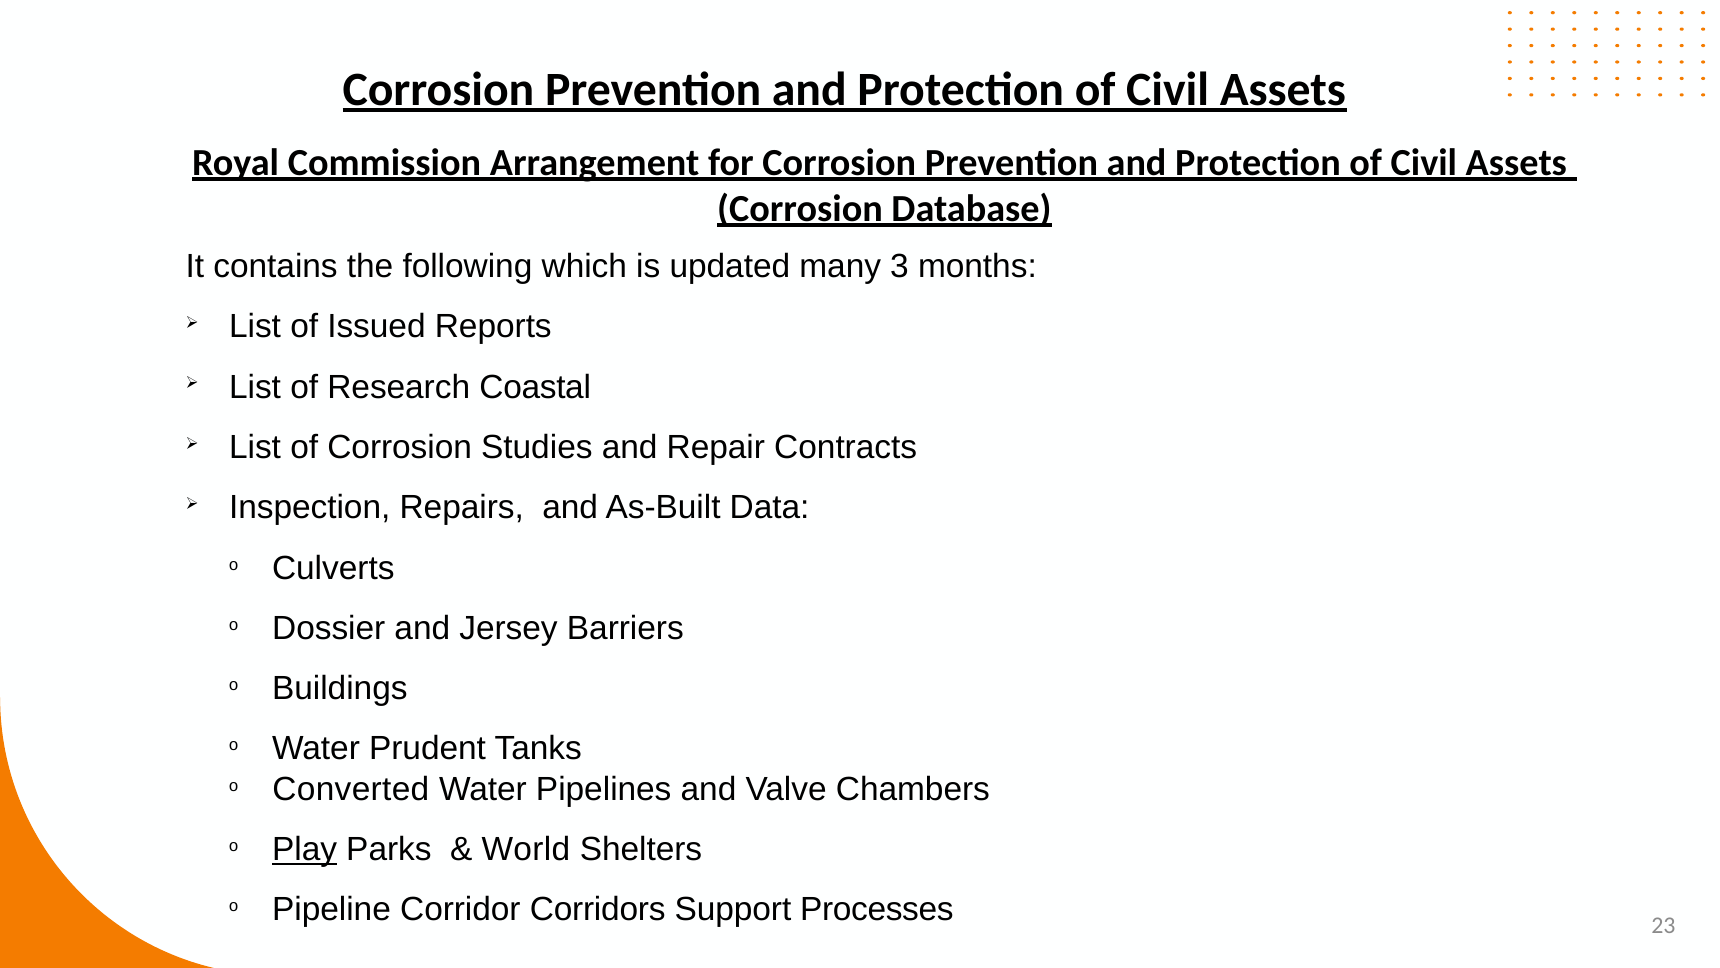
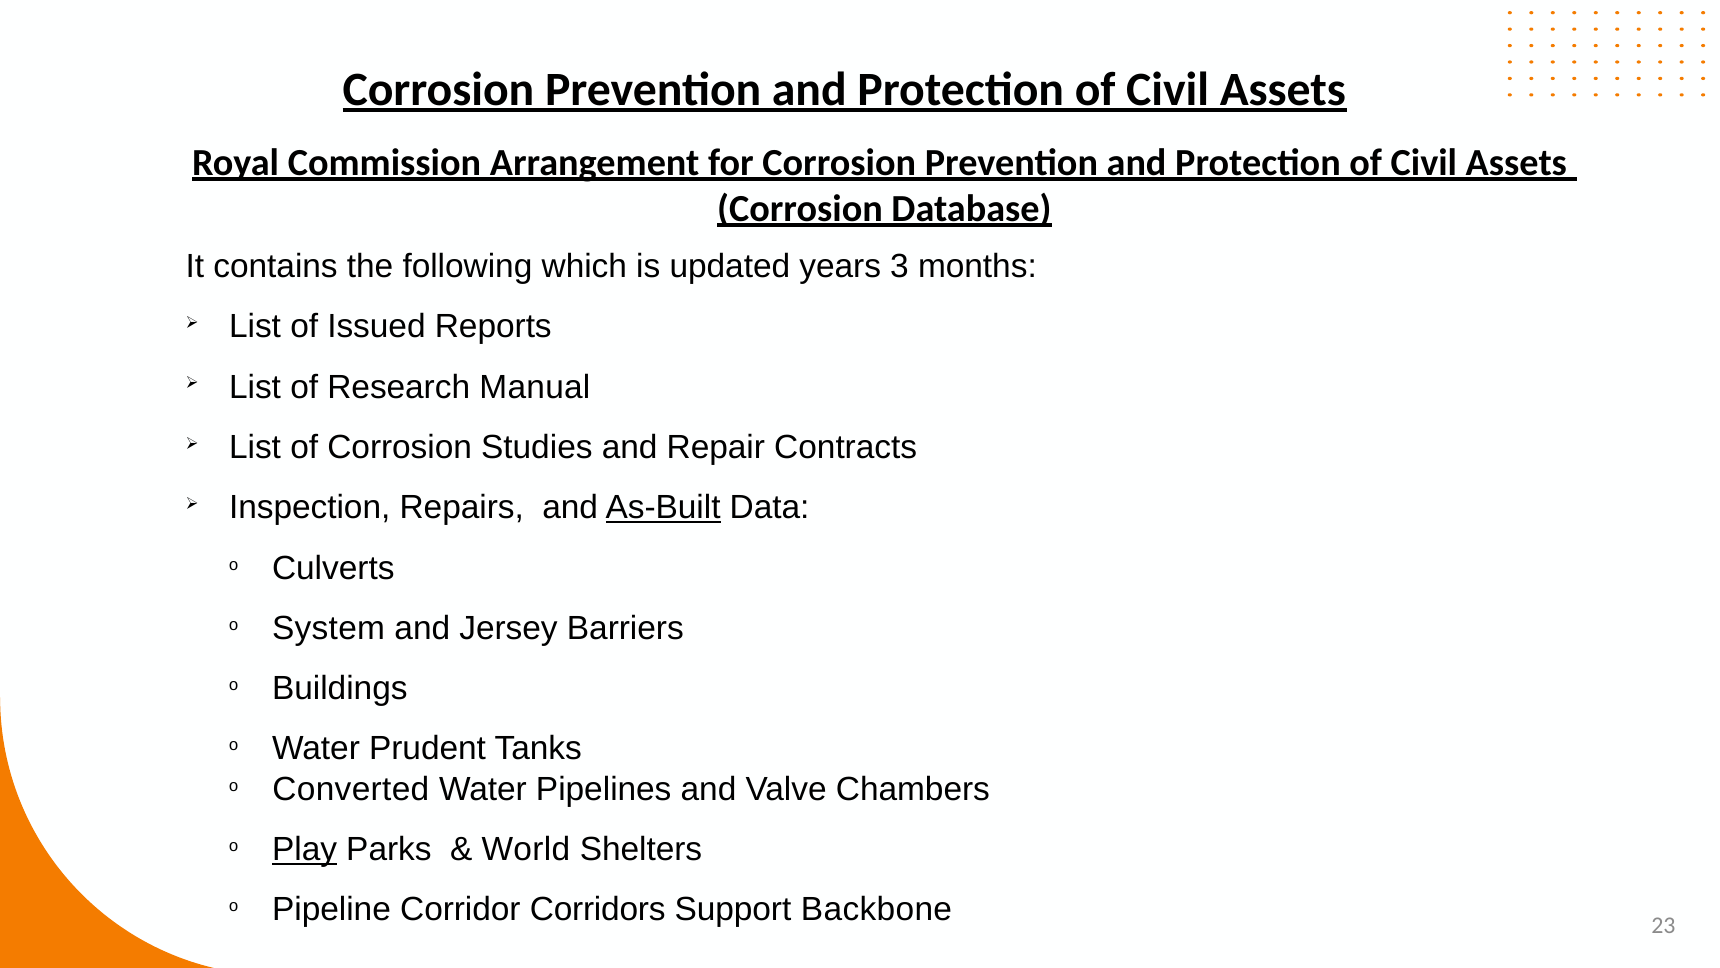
many: many -> years (840, 267)
Coastal: Coastal -> Manual (535, 387)
As-Built underline: none -> present (663, 507)
Dossier: Dossier -> System (329, 628)
Processes: Processes -> Backbone (877, 909)
